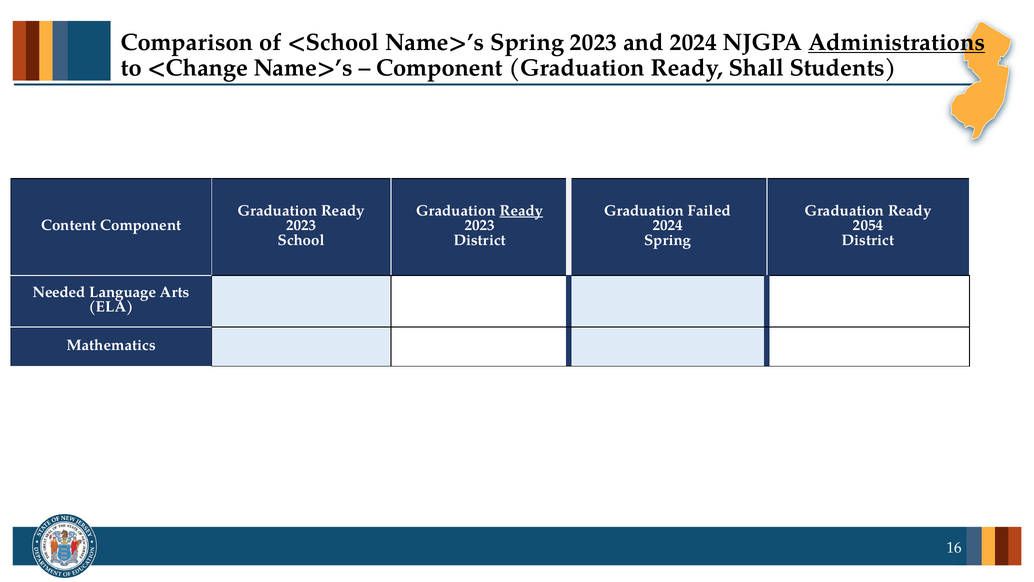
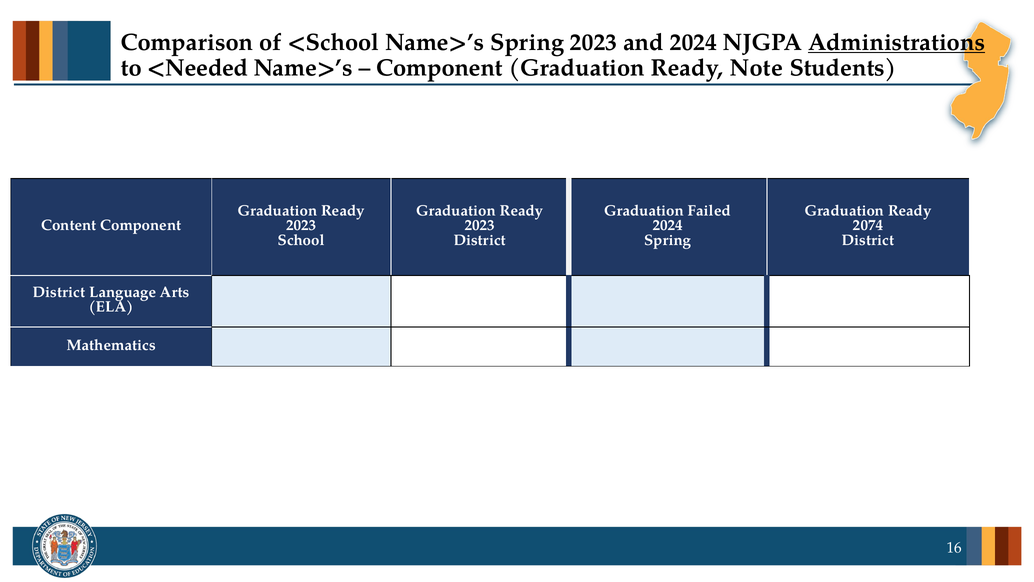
<Change: <Change -> <Needed (198, 68)
Shall: Shall -> Note (756, 68)
Ready underline: present -> none (521, 211)
2054: 2054 -> 2074 (868, 225)
Needed: Needed -> District (59, 292)
